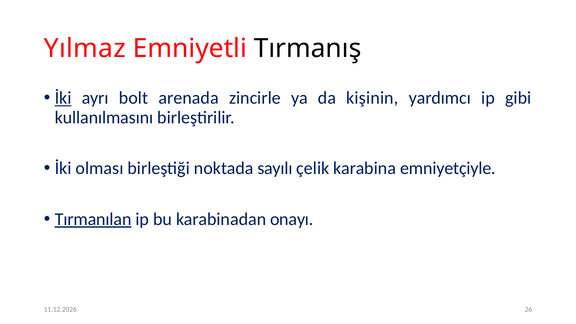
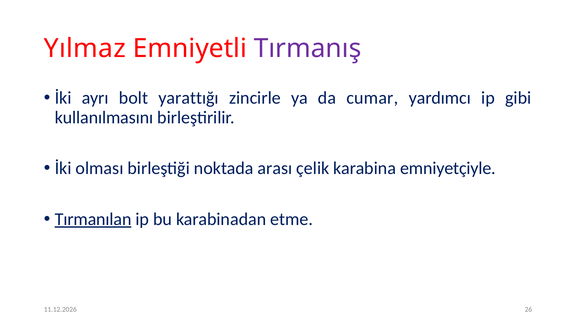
Tırmanış colour: black -> purple (308, 48)
İki underline: present -> none (63, 98)
arenada: arenada -> yarattığı (189, 98)
kişinin: kişinin -> cumar (372, 98)
sayılı: sayılı -> arası (275, 168)
onayı: onayı -> etme (292, 219)
